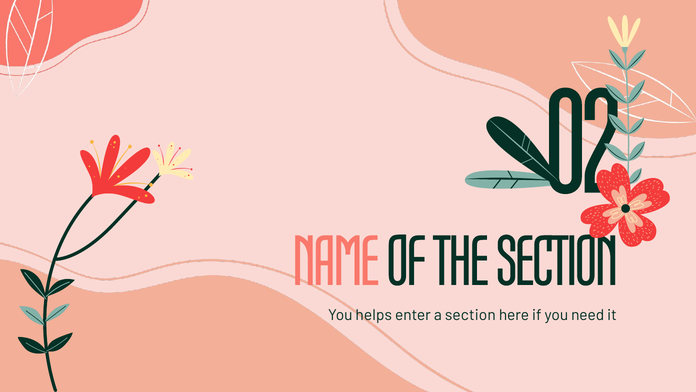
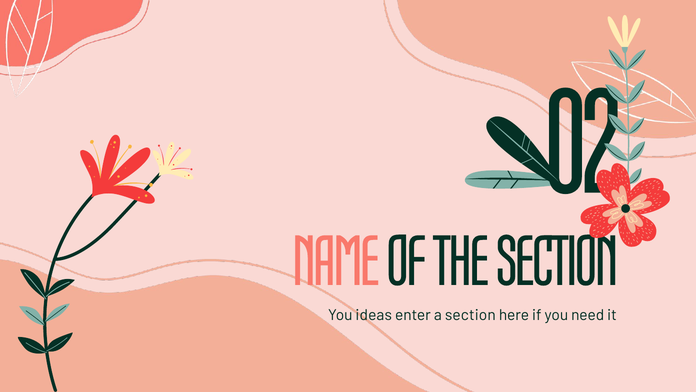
helps: helps -> ideas (374, 315)
